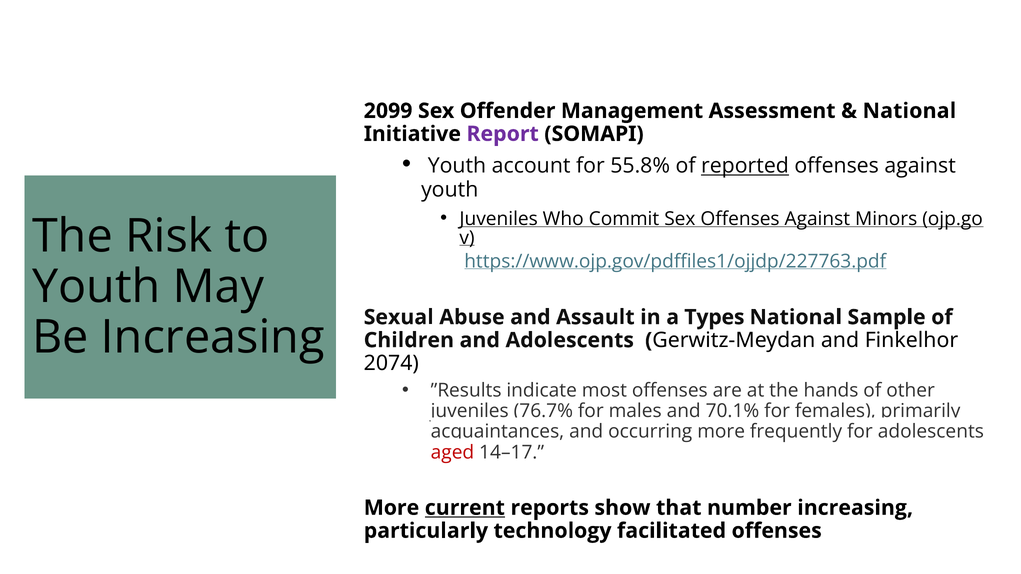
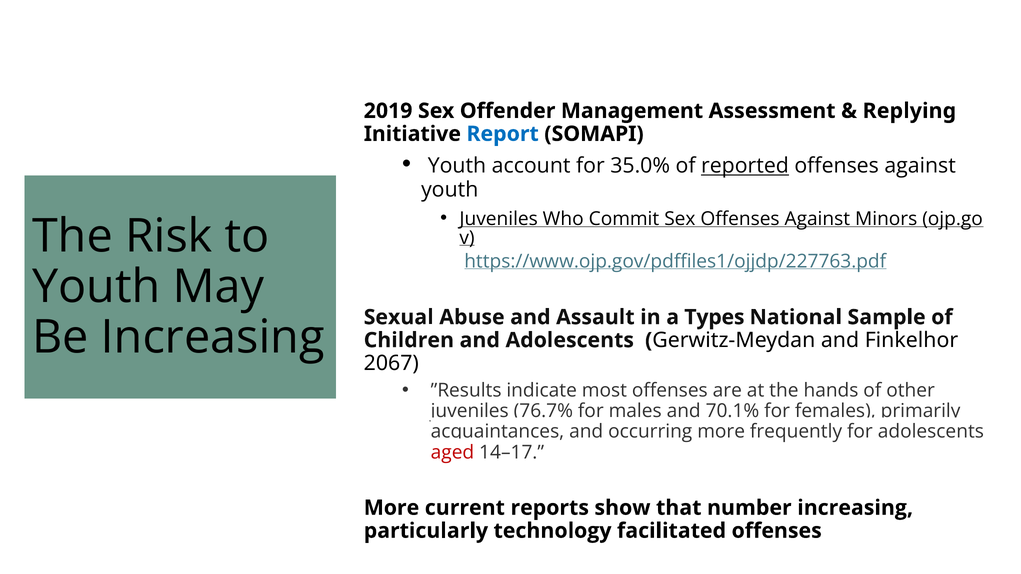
2099: 2099 -> 2019 (388, 111)
National: National -> Replying (909, 111)
Report colour: purple -> blue (503, 134)
55.8%: 55.8% -> 35.0% (640, 166)
2074: 2074 -> 2067 (391, 363)
current underline: present -> none (465, 508)
